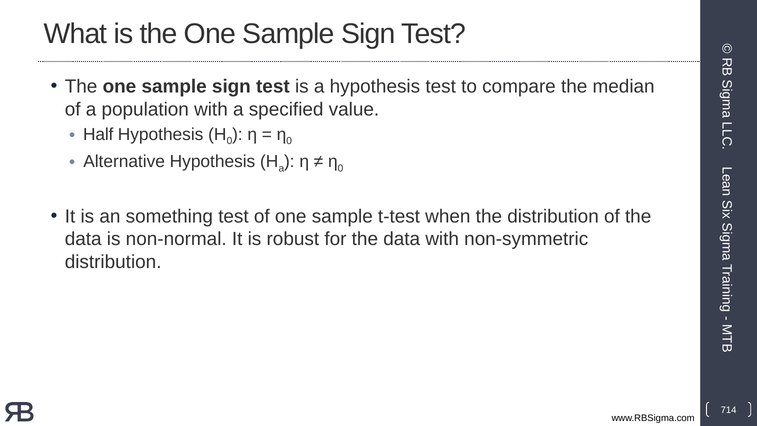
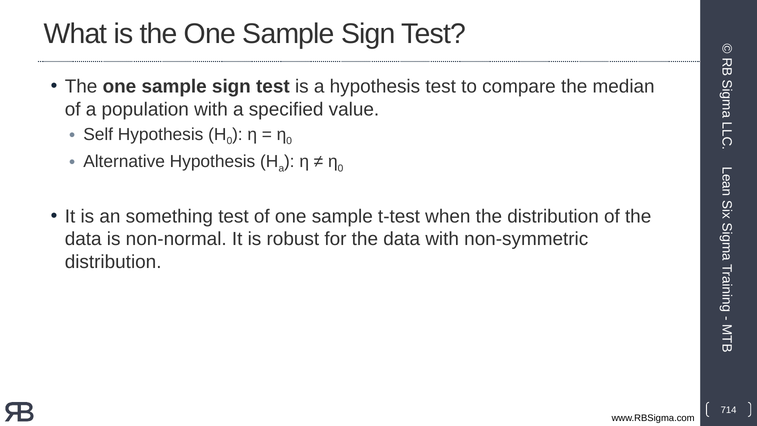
Half: Half -> Self (98, 134)
